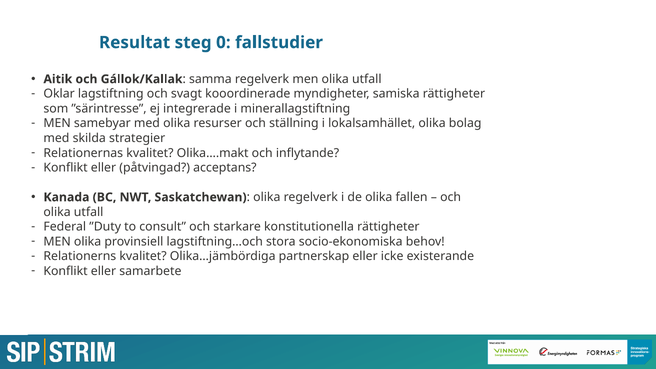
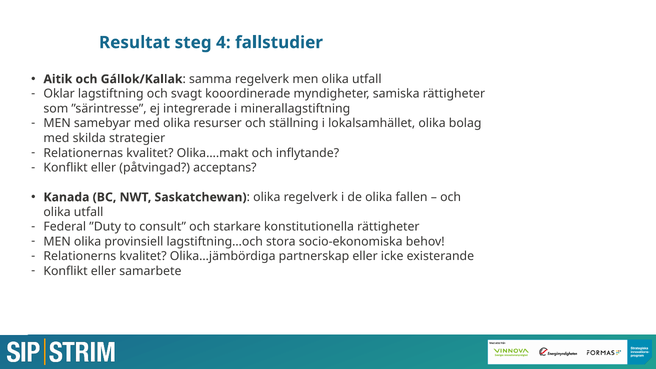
0: 0 -> 4 (223, 43)
